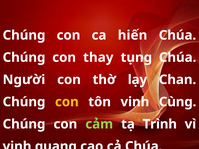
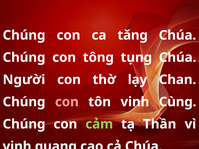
hiến: hiến -> tăng (133, 35)
thay: thay -> tông (98, 58)
con colour: yellow -> pink (67, 102)
Trình: Trình -> Thần (160, 124)
